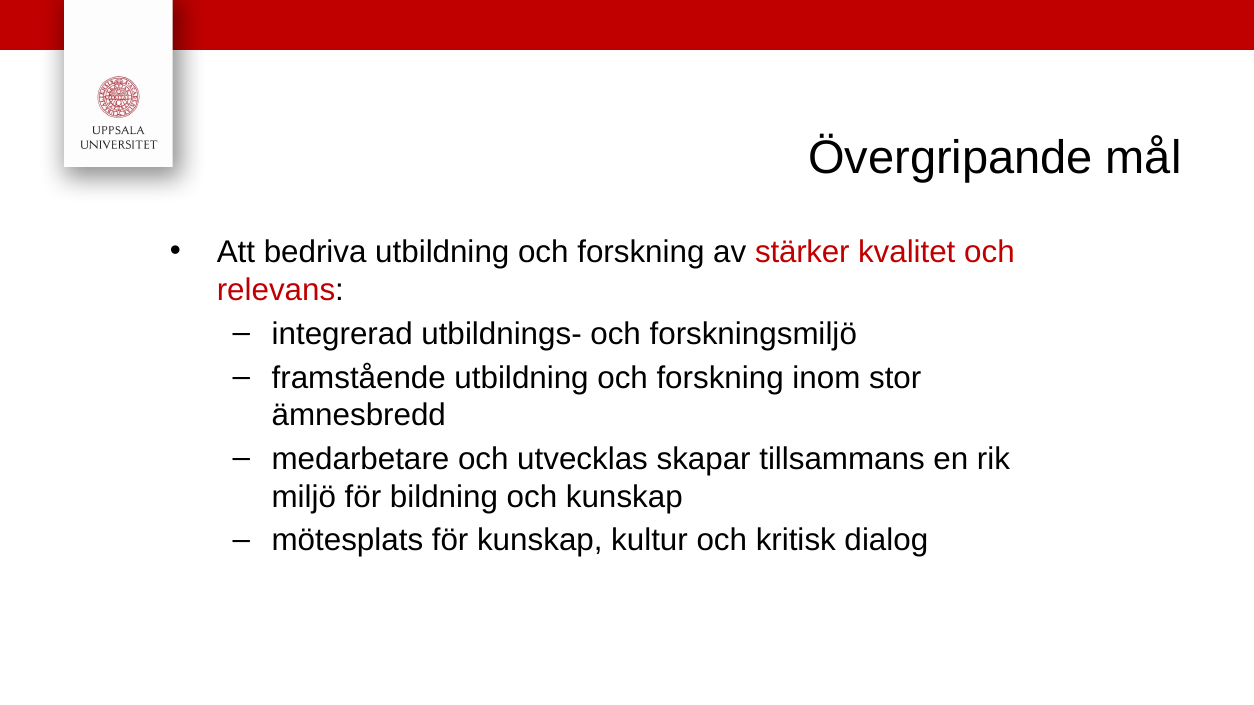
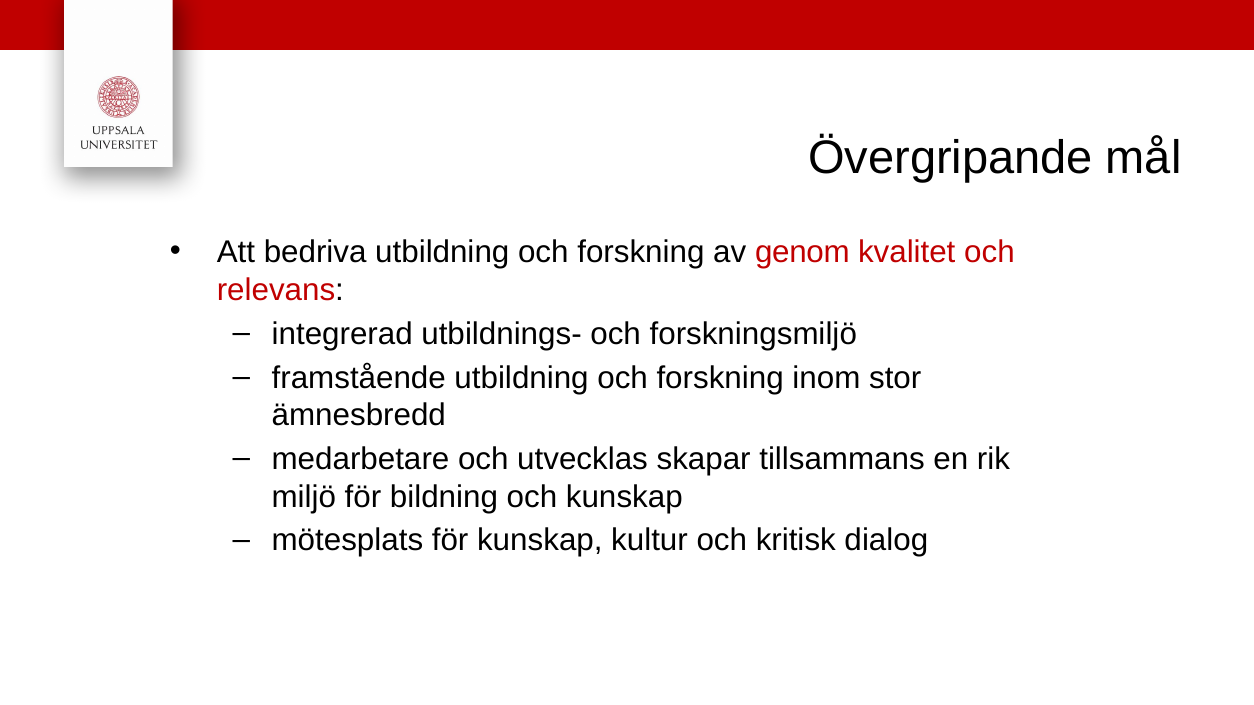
stärker: stärker -> genom (802, 252)
